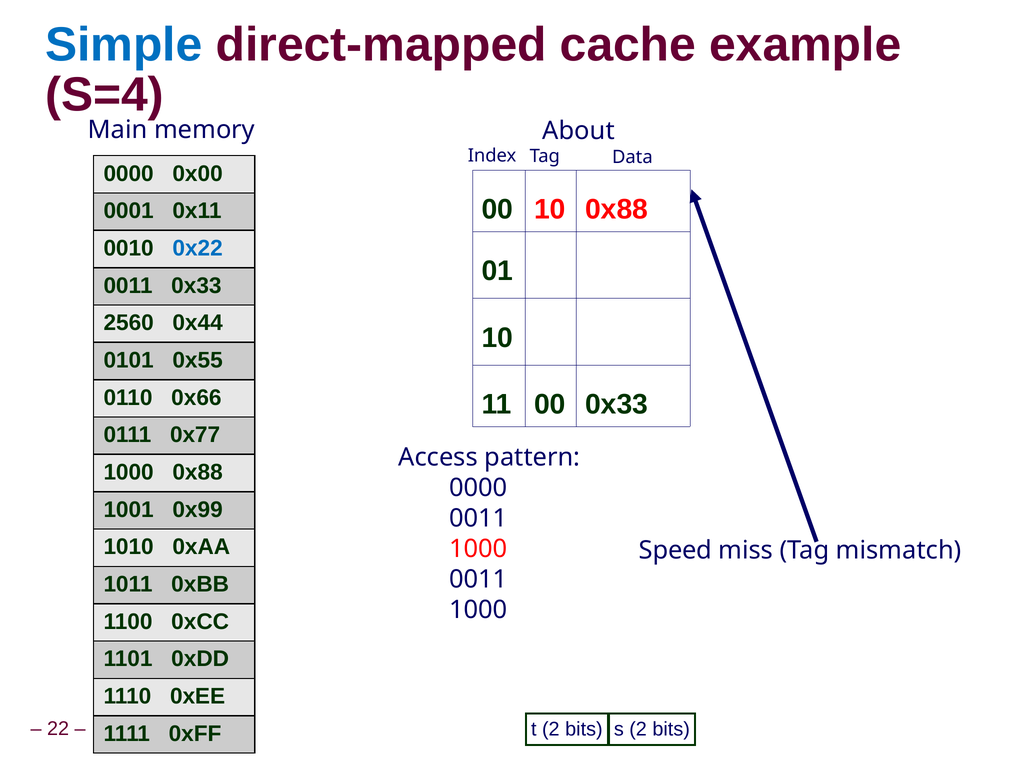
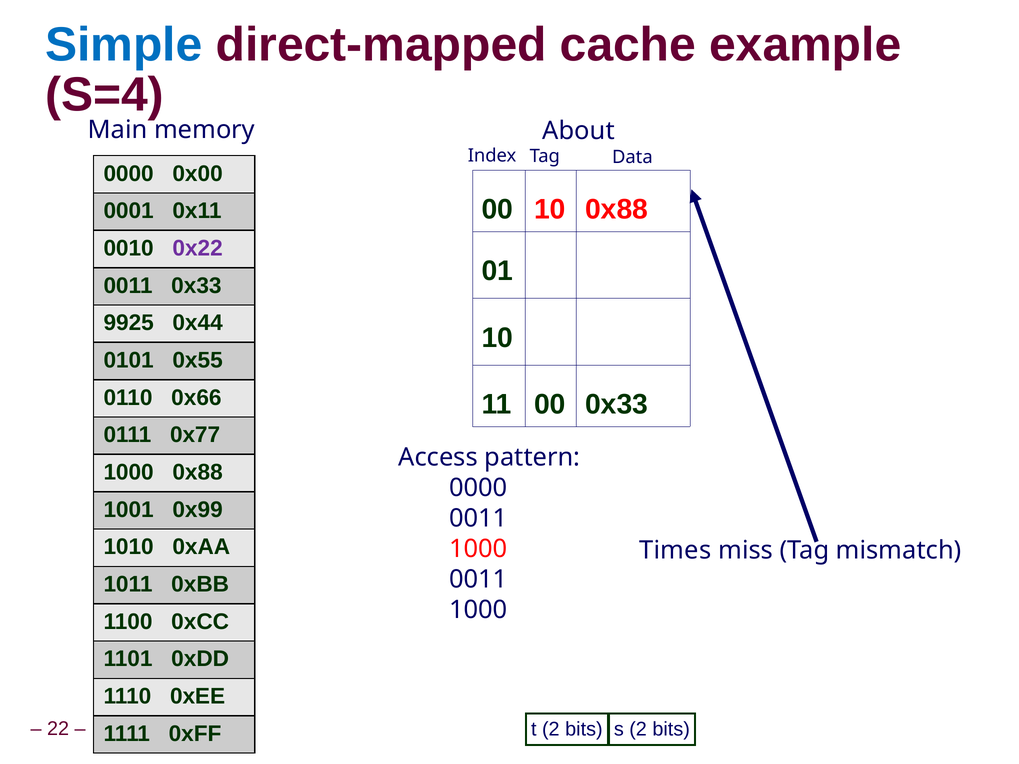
0x22 colour: blue -> purple (198, 248)
2560: 2560 -> 9925 (129, 323)
Speed: Speed -> Times (675, 551)
